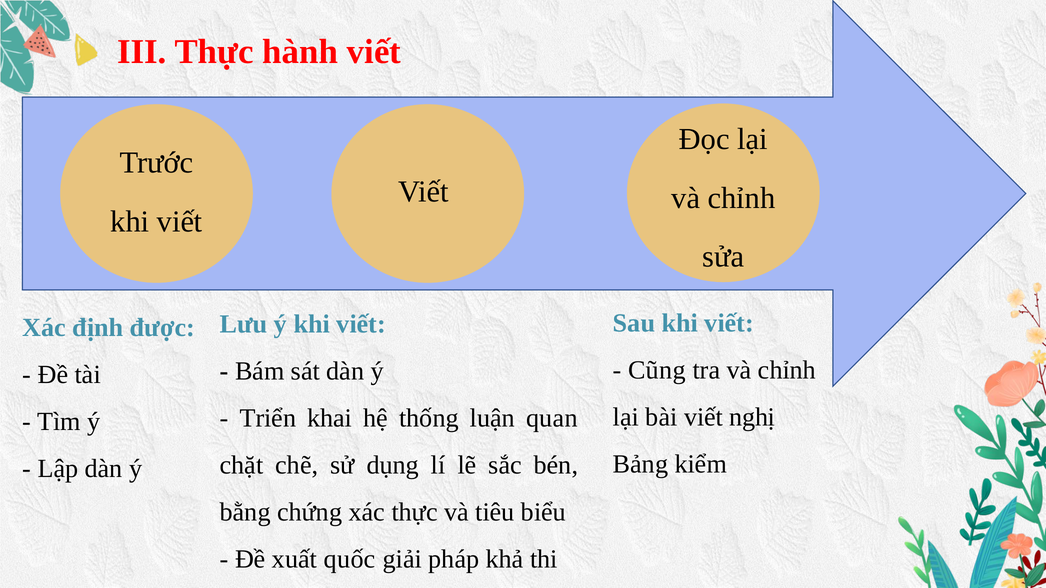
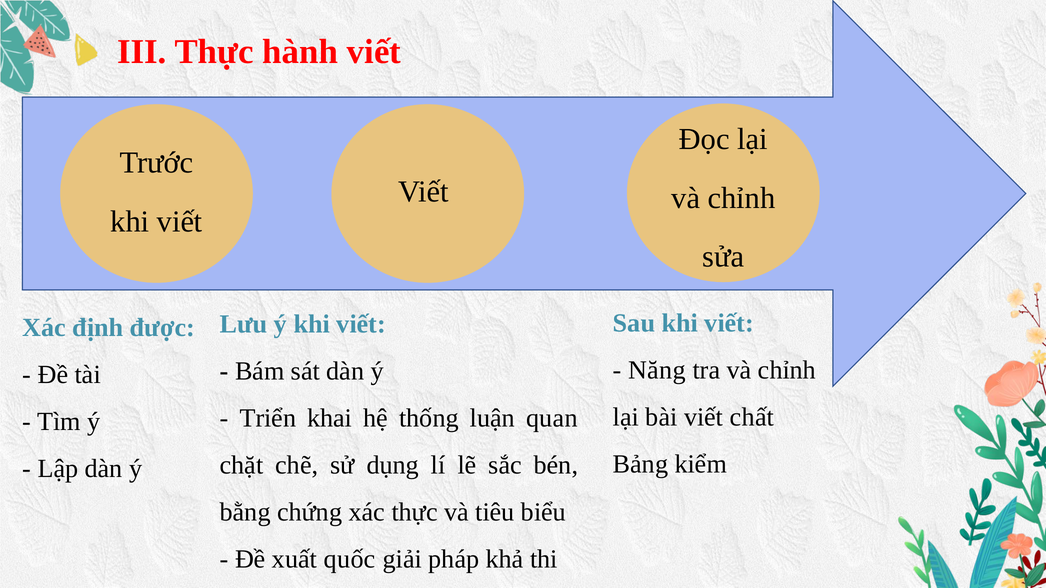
Cũng: Cũng -> Năng (657, 370)
nghị: nghị -> chất (752, 417)
